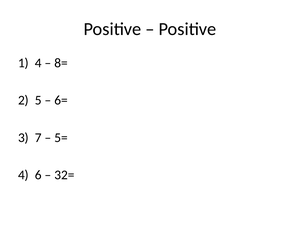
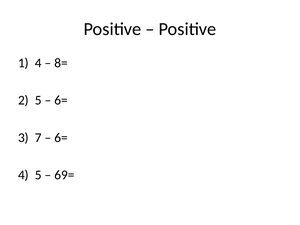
5=: 5= -> 6= (61, 138)
4 6: 6 -> 5 (38, 175)
32=: 32= -> 69= (64, 175)
